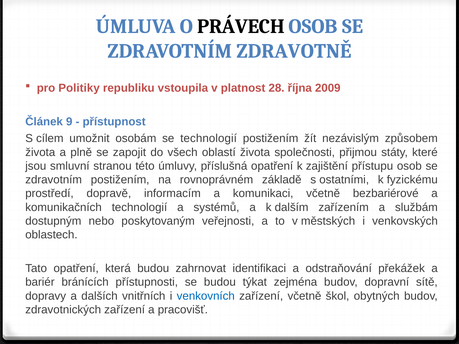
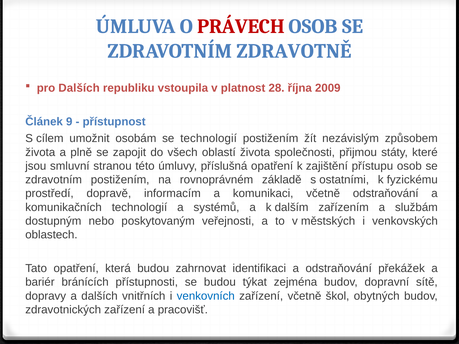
PRÁVECH colour: black -> red (241, 27)
pro Politiky: Politiky -> Dalších (79, 88)
včetně bezbariérové: bezbariérové -> odstraňování (386, 194)
